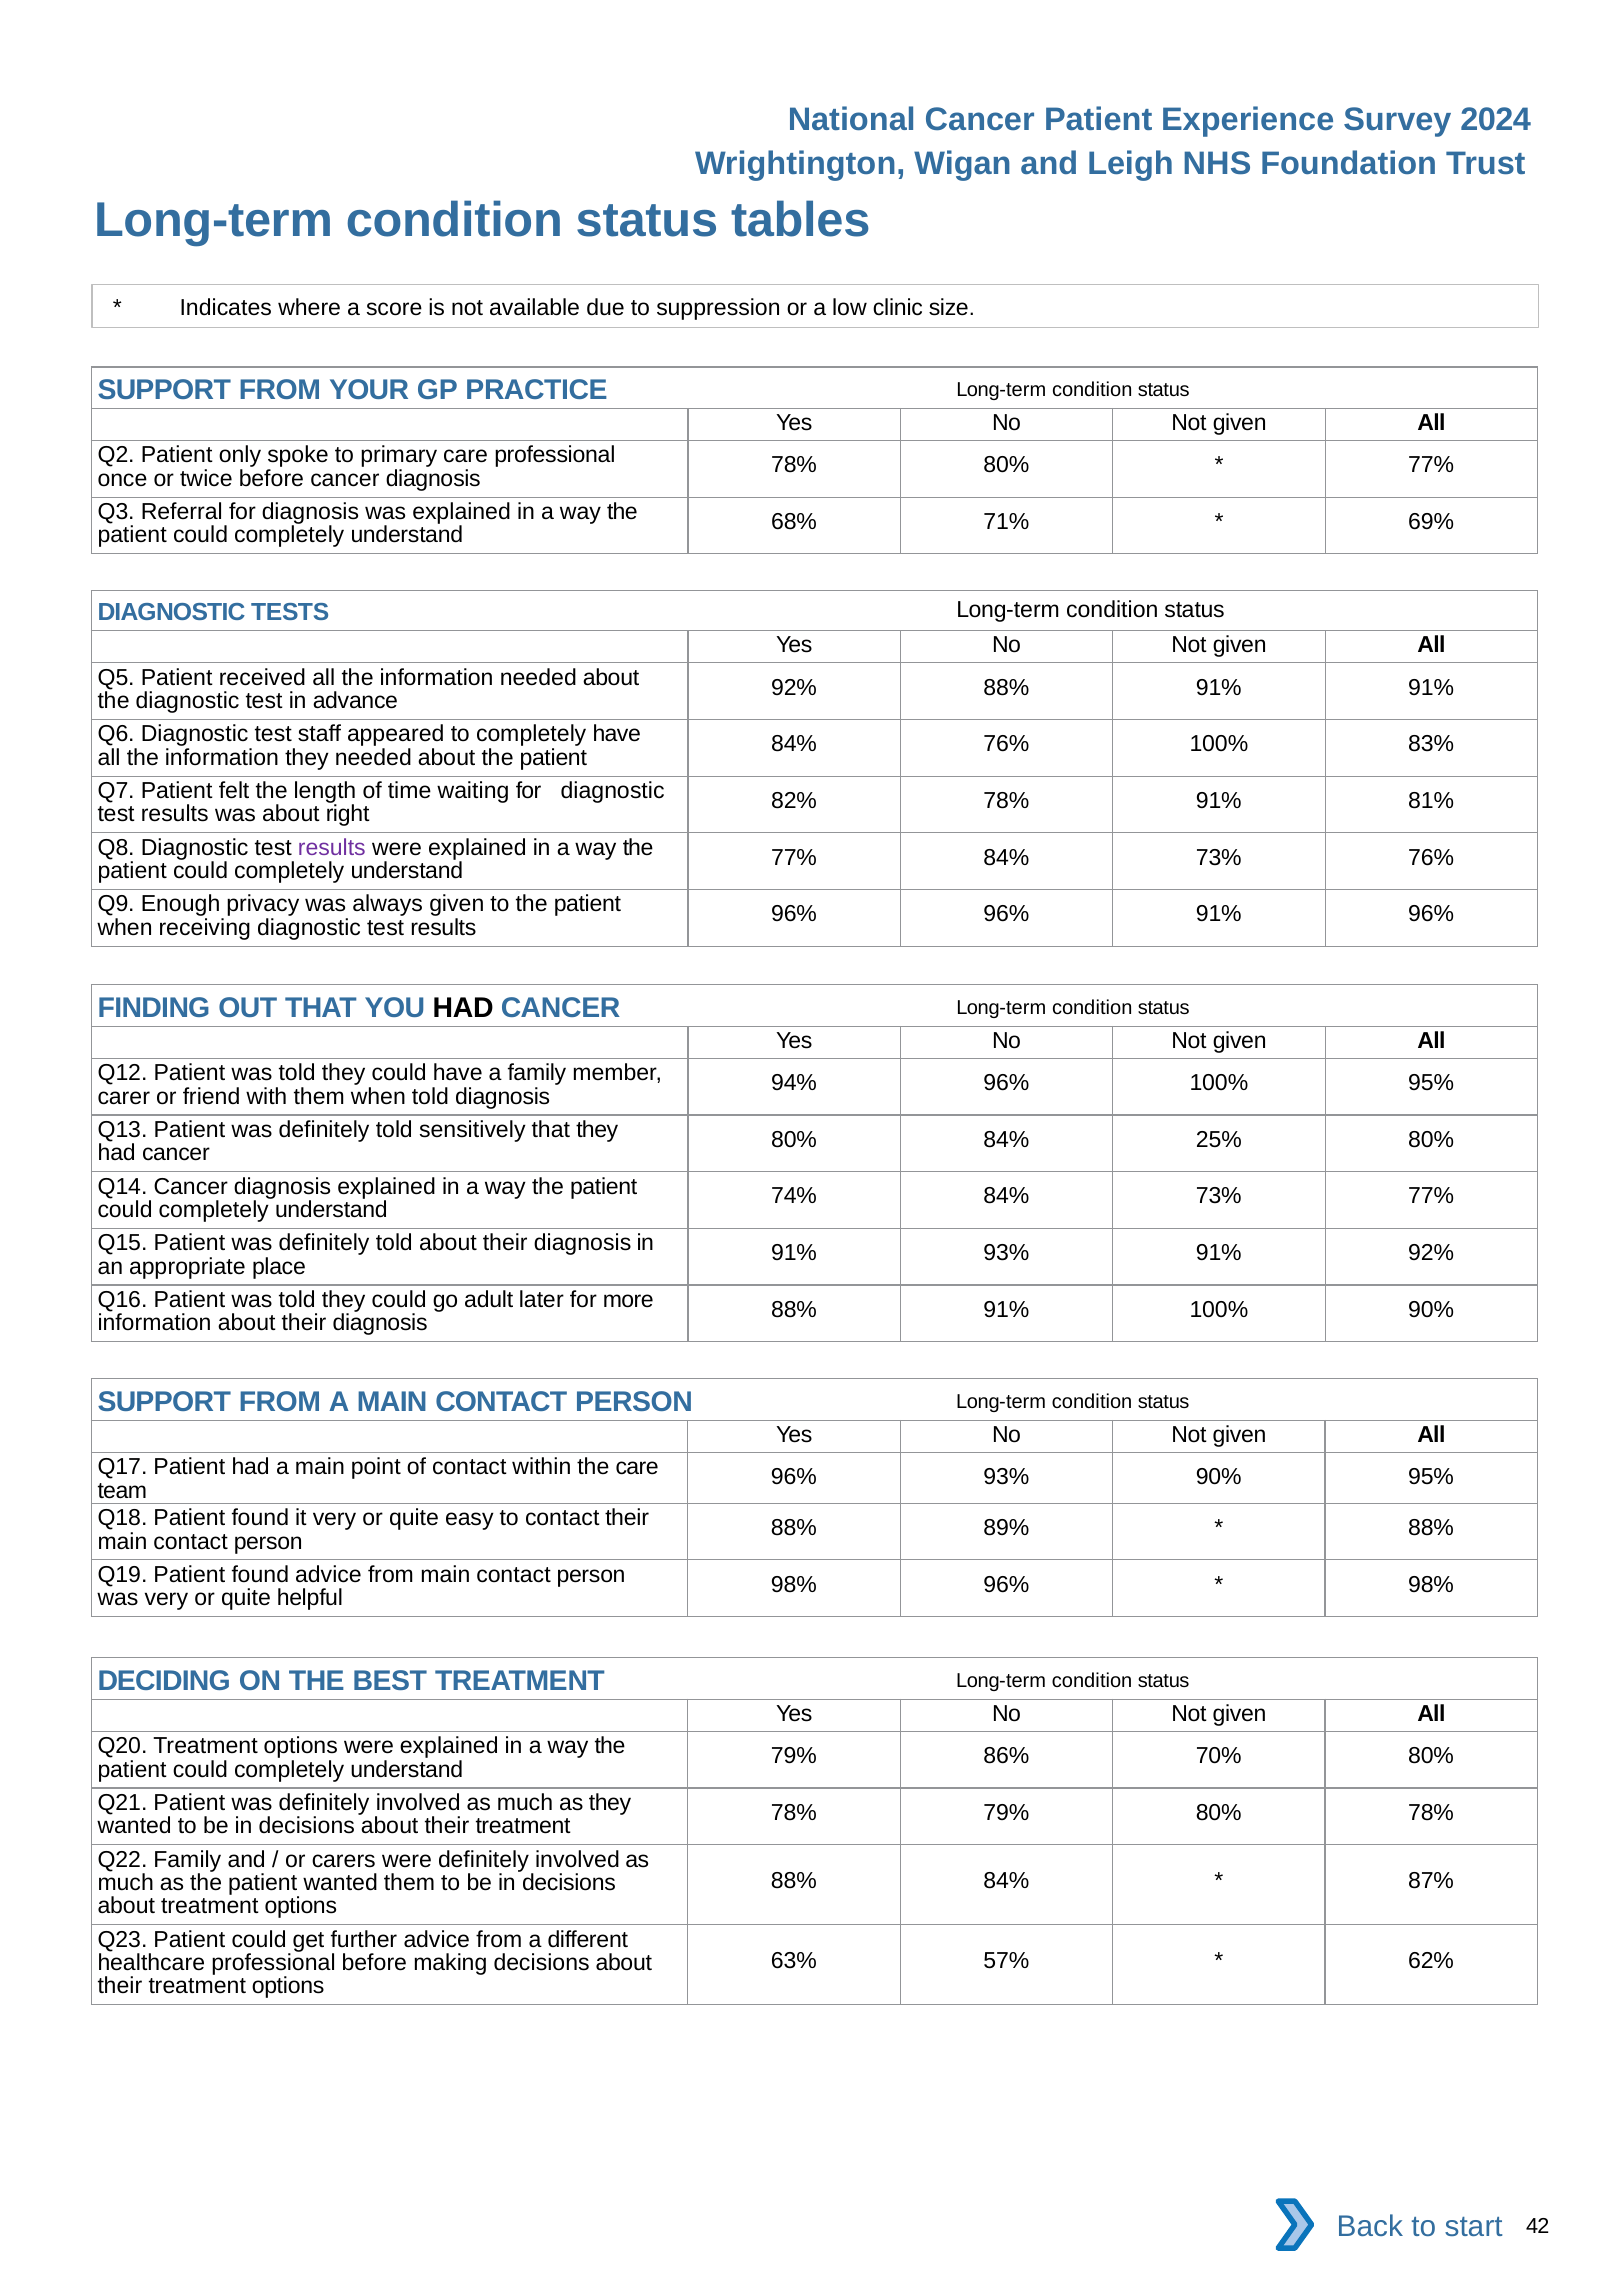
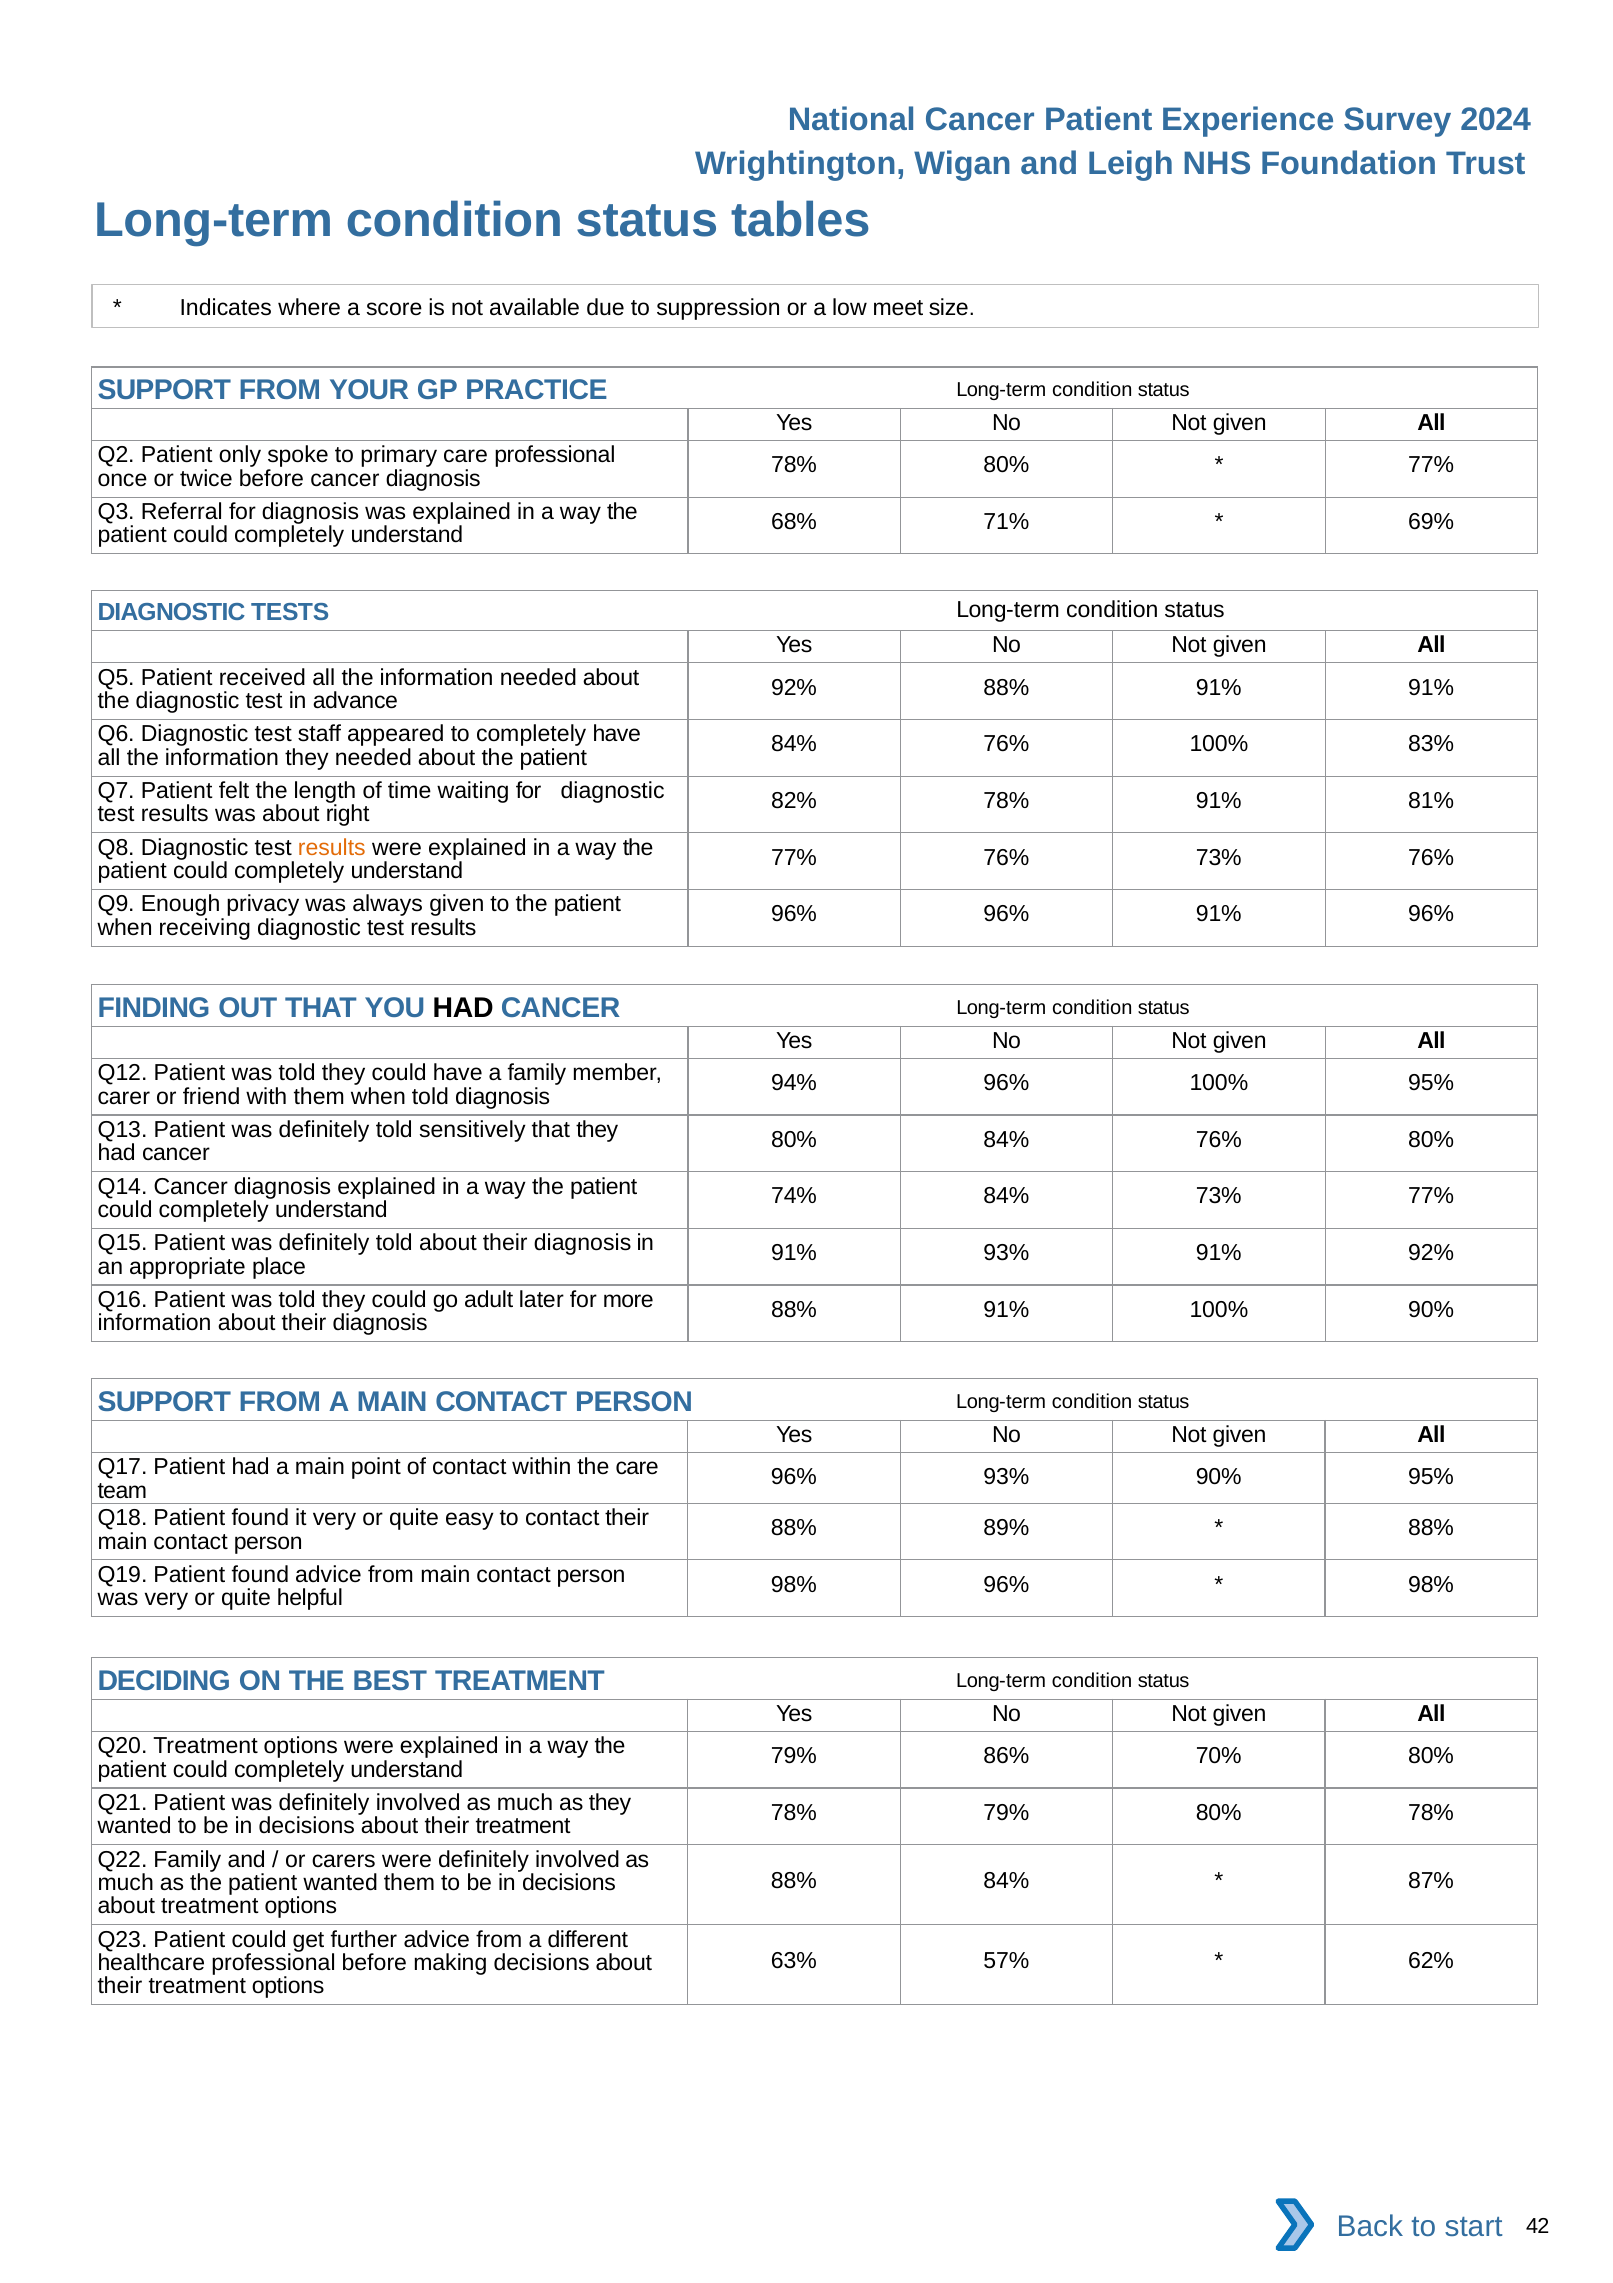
clinic: clinic -> meet (898, 308)
results colour: purple -> orange (332, 848)
77% 84%: 84% -> 76% (1006, 857)
80% 84% 25%: 25% -> 76% (1219, 1139)
